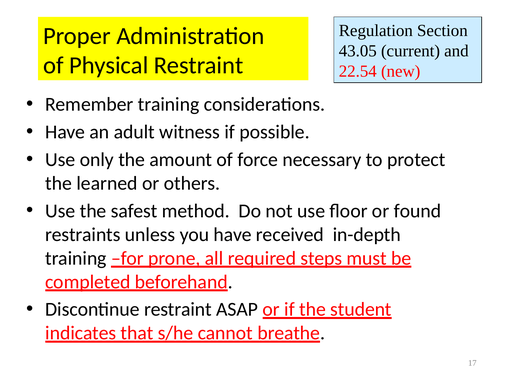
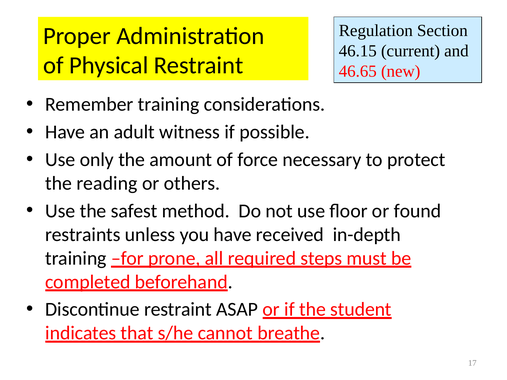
43.05: 43.05 -> 46.15 (358, 51)
22.54: 22.54 -> 46.65 (358, 71)
learned: learned -> reading (107, 183)
